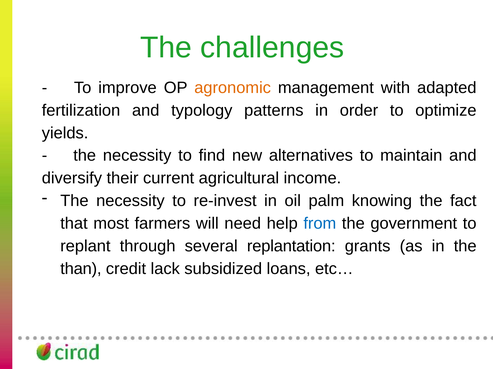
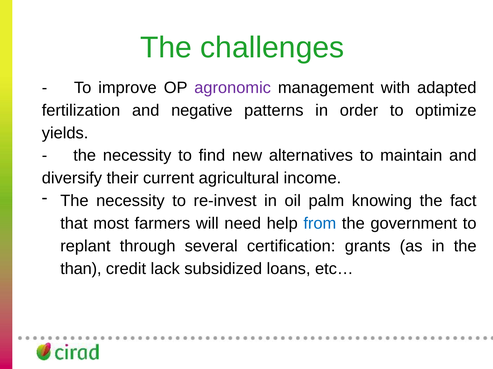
agronomic colour: orange -> purple (233, 88)
typology: typology -> negative (202, 111)
replantation: replantation -> certification (291, 247)
